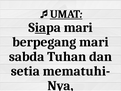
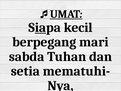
Siapa mari: mari -> kecil (78, 27)
